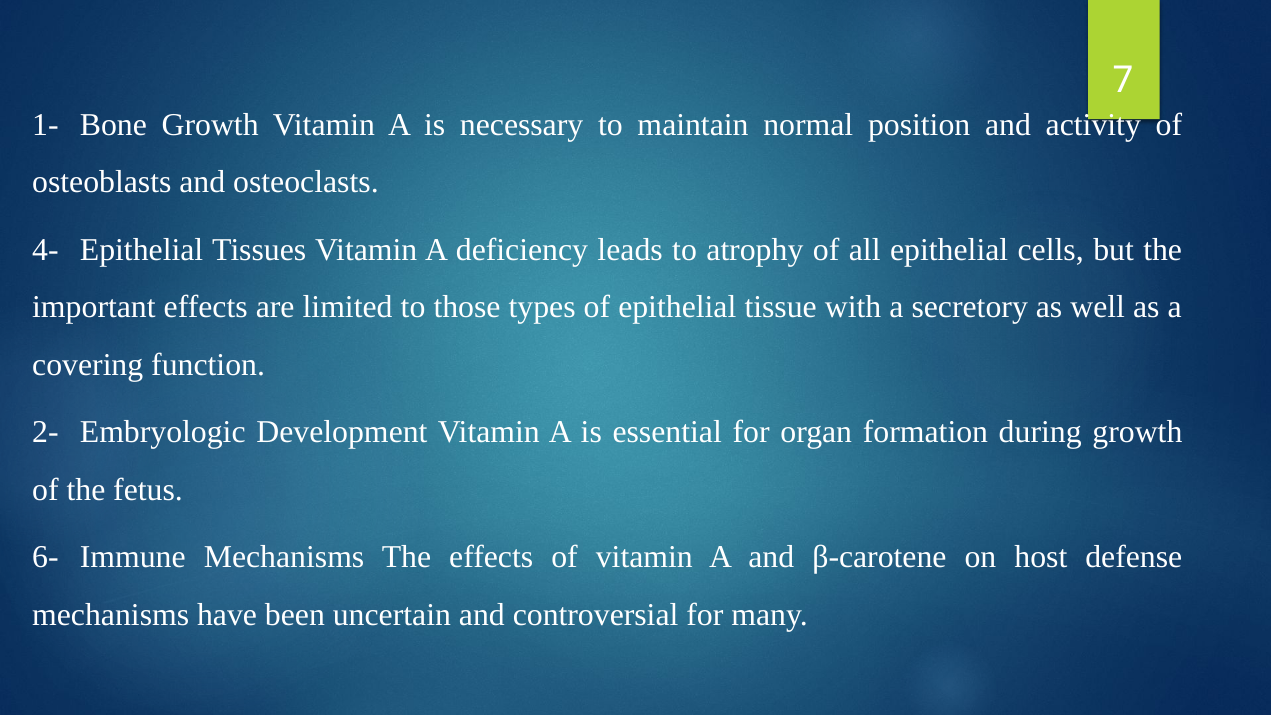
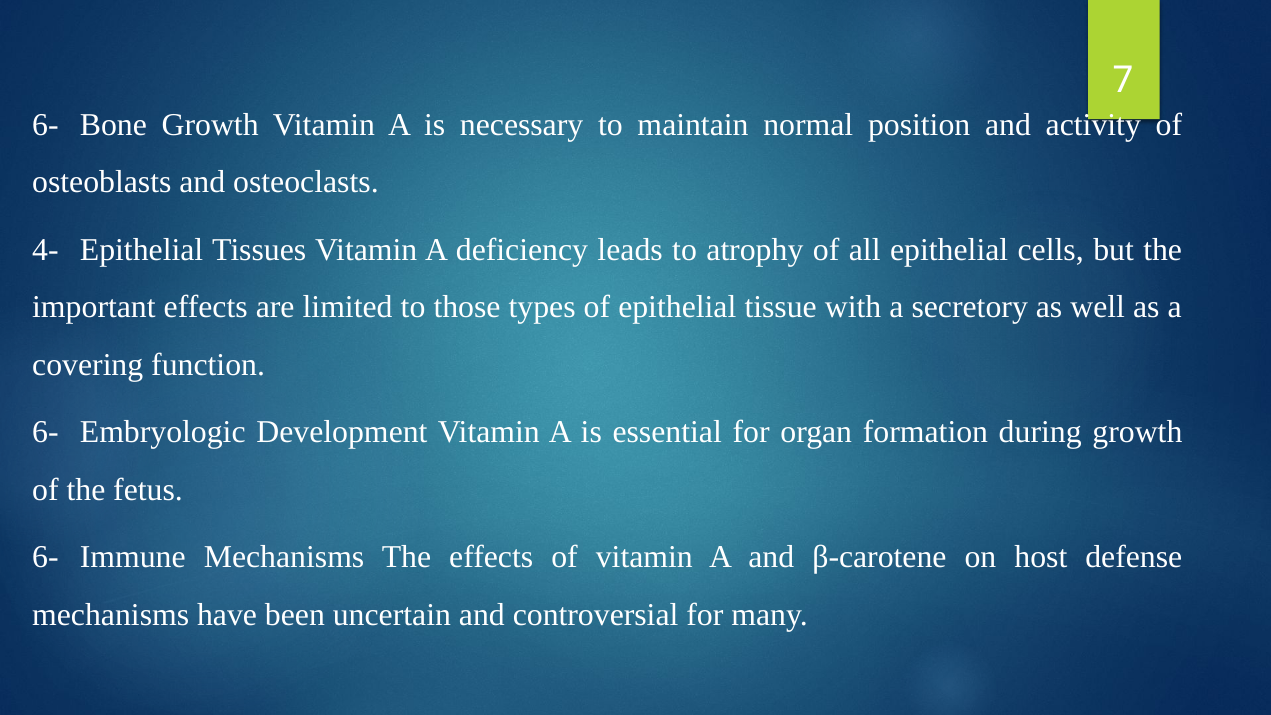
1-: 1- -> 6- (45, 125)
2-: 2- -> 6- (45, 432)
